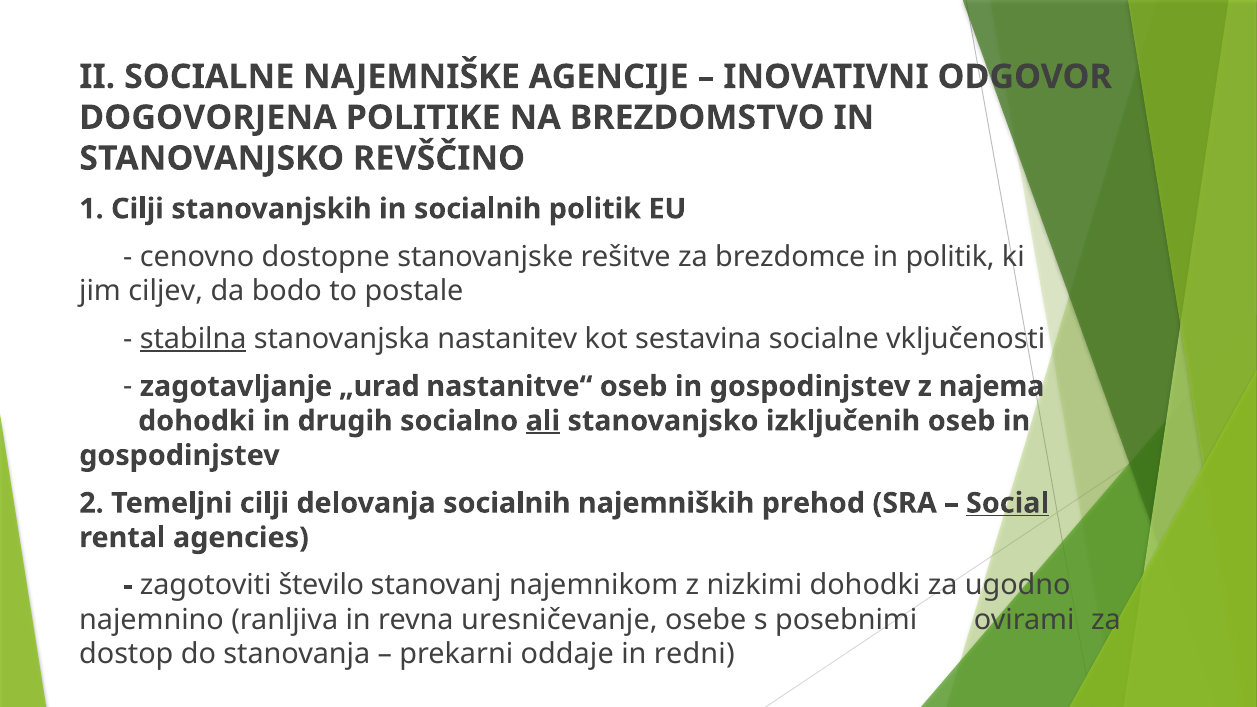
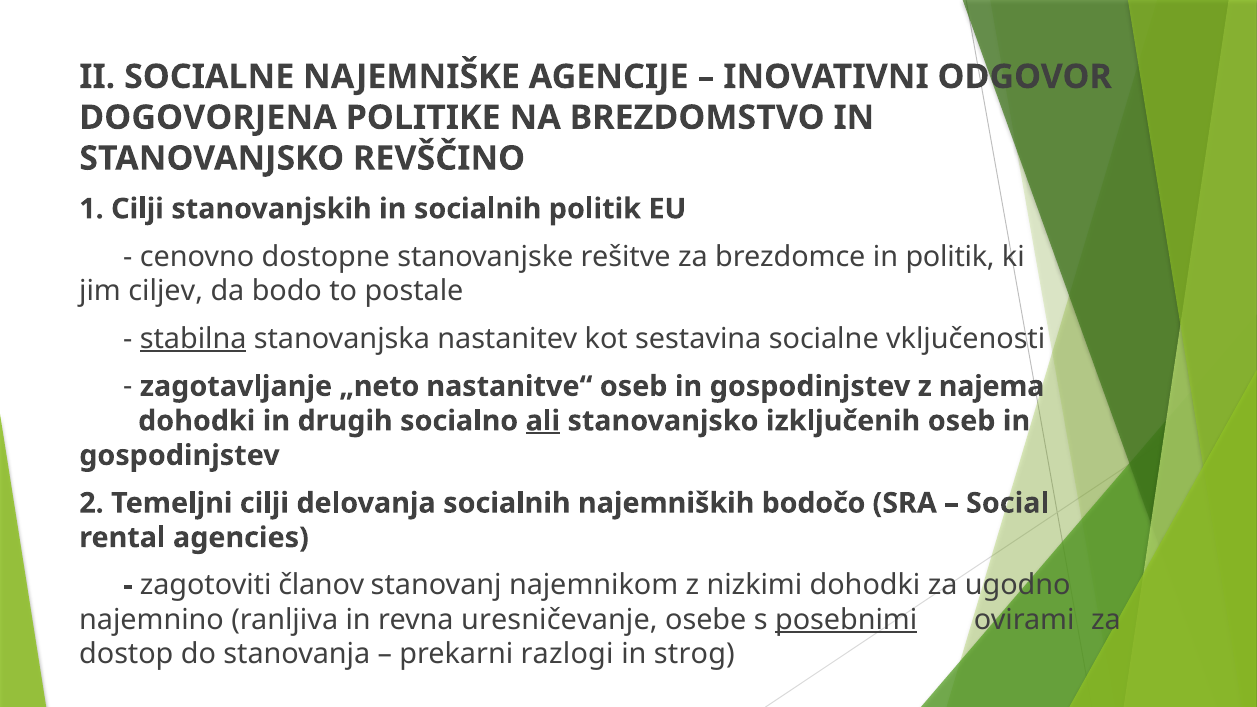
„urad: „urad -> „neto (379, 386)
prehod: prehod -> bodočo (814, 503)
Social underline: present -> none (1008, 503)
število: število -> članov (321, 585)
posebnimi underline: none -> present (846, 620)
oddaje: oddaje -> razlogi (567, 654)
redni: redni -> strog (694, 654)
